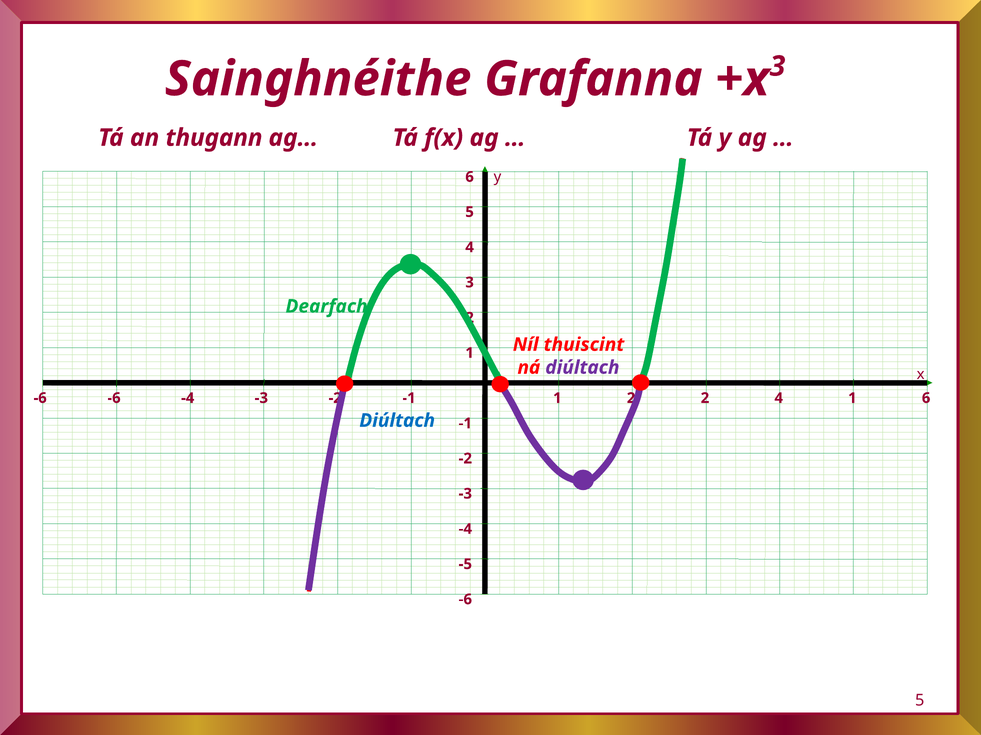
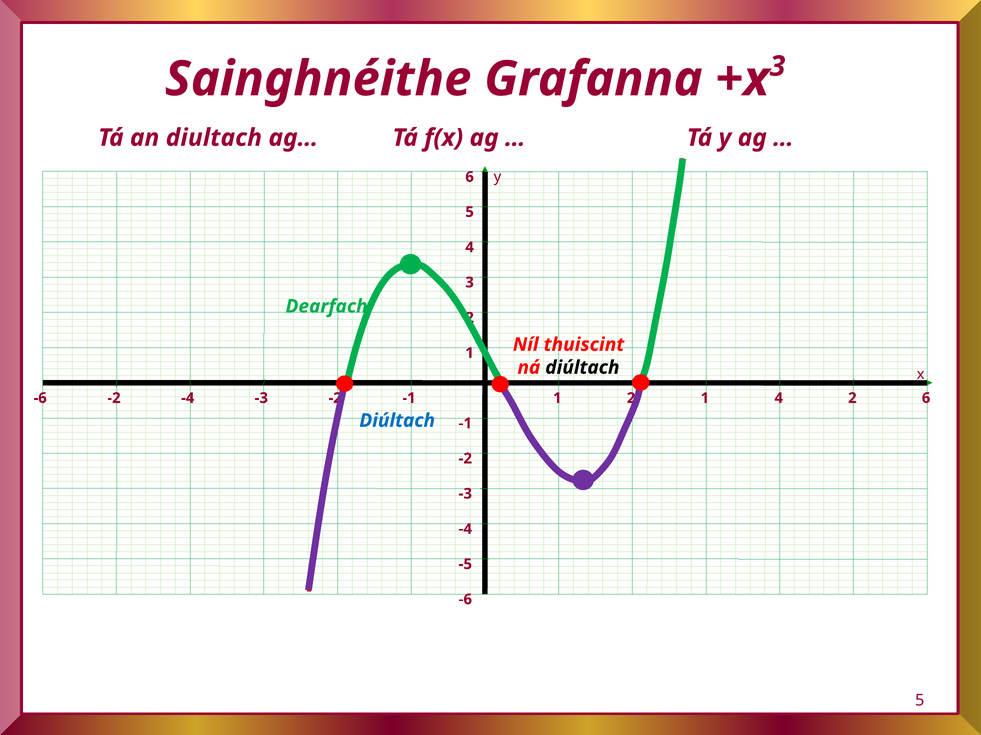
thugann: thugann -> diultach (214, 138)
diúltach colour: purple -> black (582, 368)
-6 -6: -6 -> -2 (114, 398)
2: 2 -> 1 (705, 398)
4 1: 1 -> 2 (852, 398)
